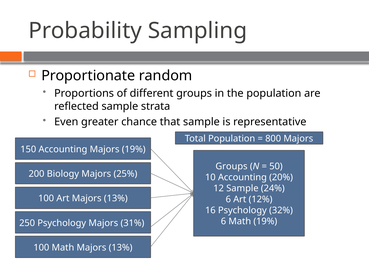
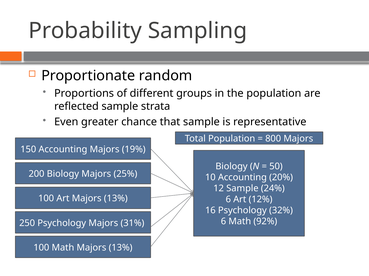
Groups: Groups -> Biology (232, 167)
Math 19%: 19% -> 92% (265, 222)
